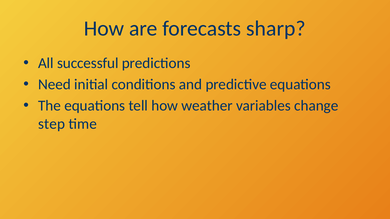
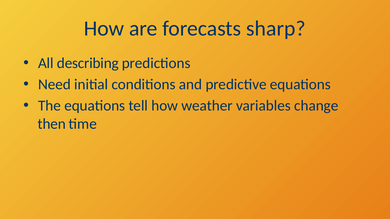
successful: successful -> describing (88, 63)
step: step -> then (52, 124)
